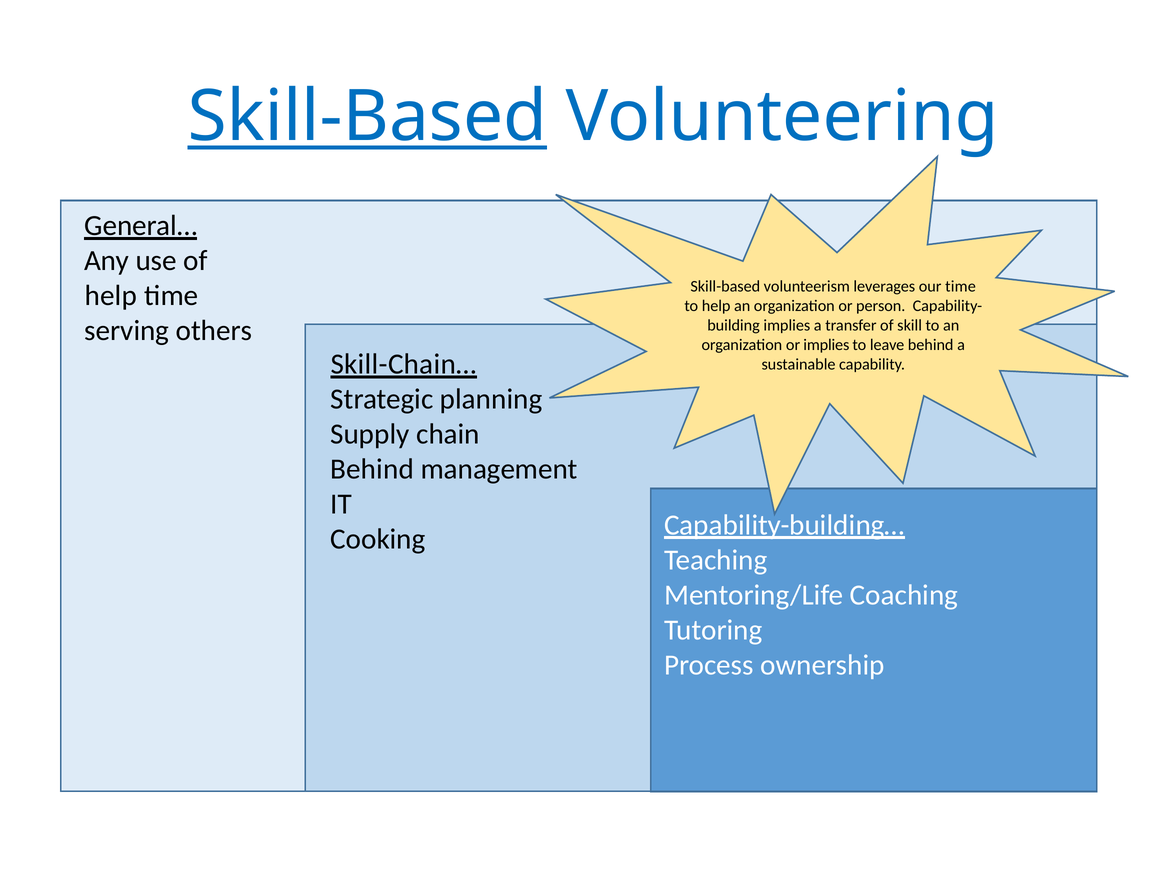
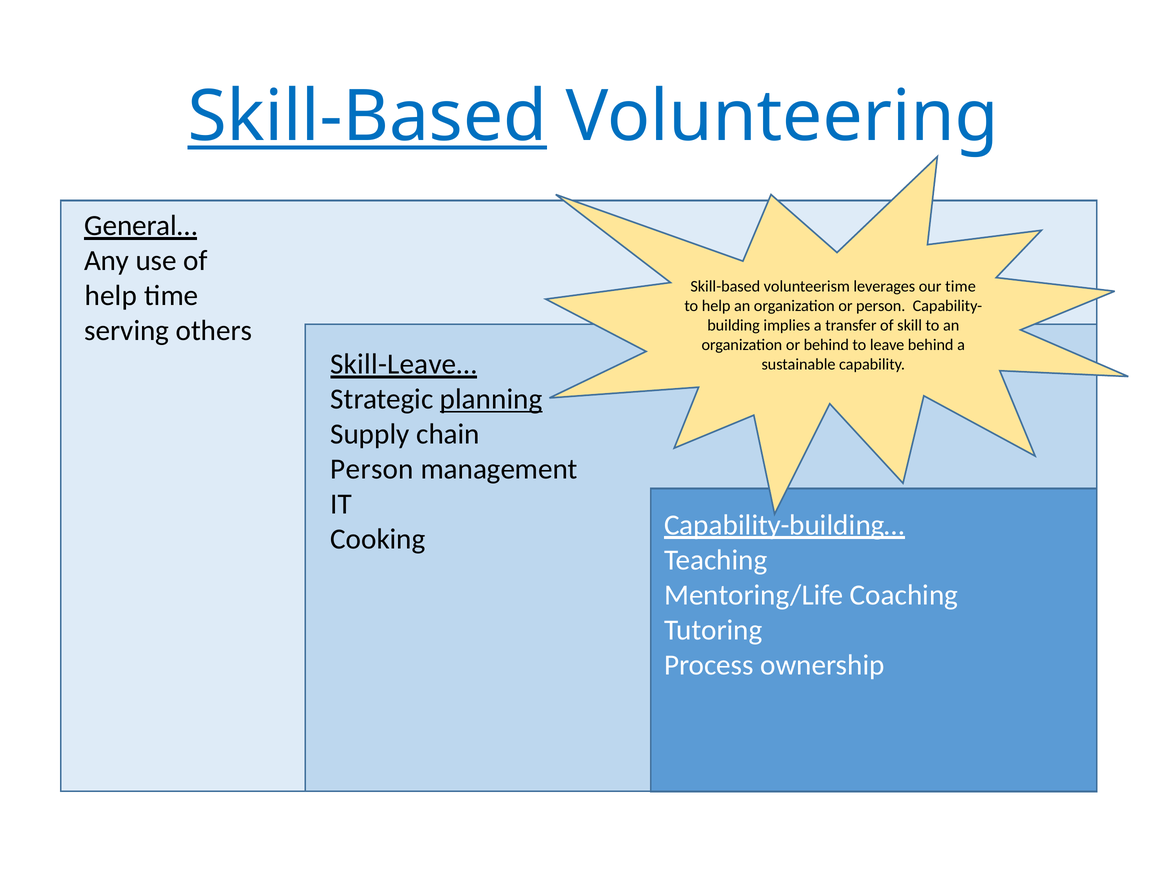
or implies: implies -> behind (826, 345)
Skill-Chain…: Skill-Chain… -> Skill-Leave… (404, 364)
planning underline: none -> present (491, 399)
Behind: Behind -> Person (372, 469)
